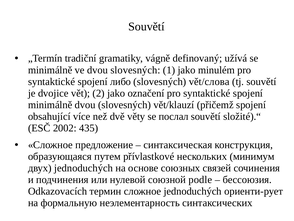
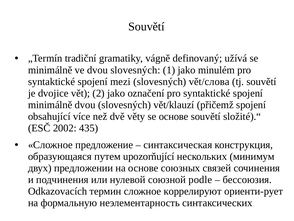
либо: либо -> mezi (120, 81)
se послал: послал -> основе (174, 116)
přívlastkové: přívlastkové -> upozorňující (149, 156)
двух jednoduchých: jednoduchých -> предложении (84, 168)
сложное jednoduchých: jednoduchých -> коррелируют (193, 191)
